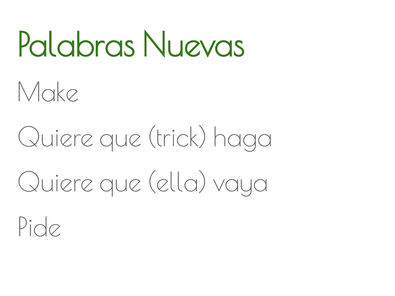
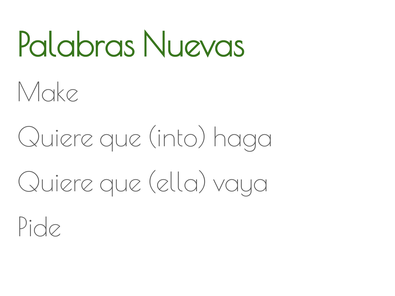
trick: trick -> into (177, 138)
